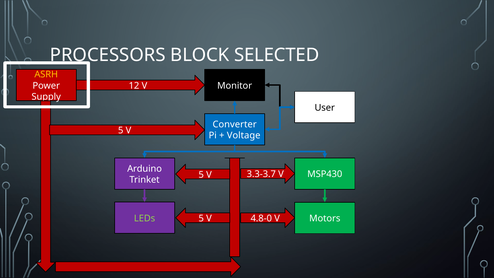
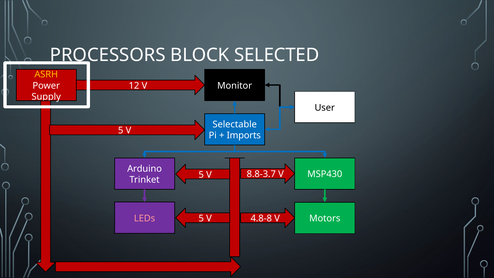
Converter: Converter -> Selectable (235, 124)
Voltage: Voltage -> Imports (244, 135)
3.3-3.7: 3.3-3.7 -> 8.8-3.7 (261, 174)
LEDs colour: light green -> pink (145, 218)
4.8-0: 4.8-0 -> 4.8-8 (261, 218)
